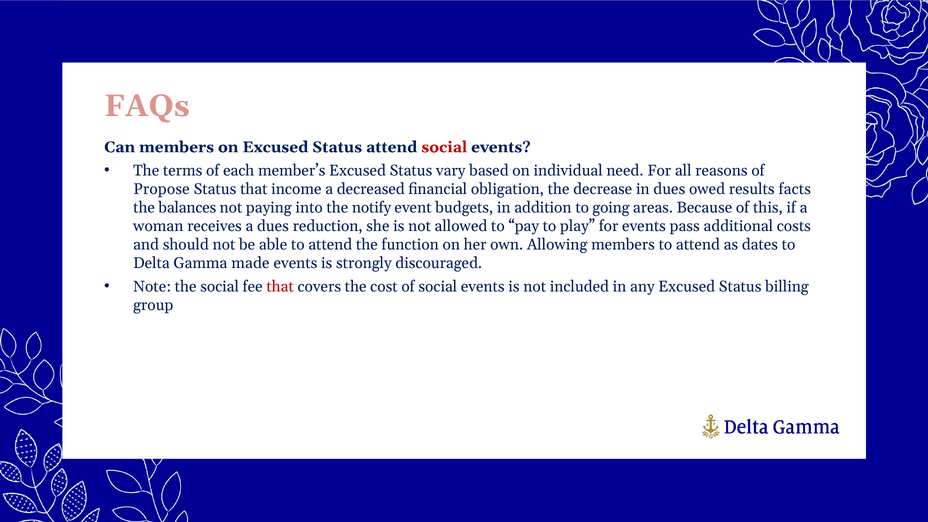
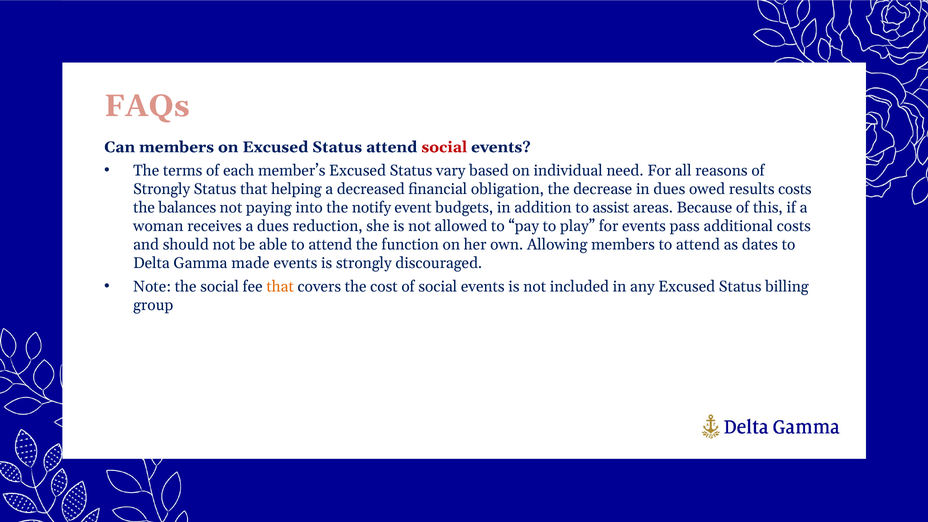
Propose: Propose -> Strongly (162, 189)
income: income -> helping (296, 189)
results facts: facts -> costs (795, 189)
going: going -> assist (611, 208)
that colour: red -> orange (280, 287)
